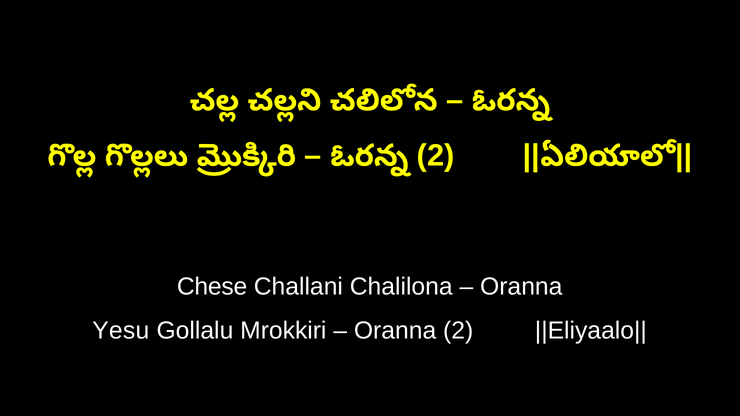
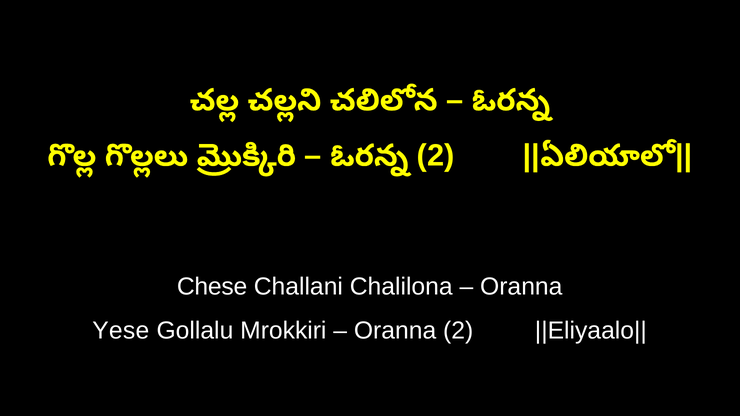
Yesu: Yesu -> Yese (121, 331)
